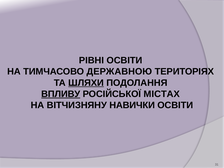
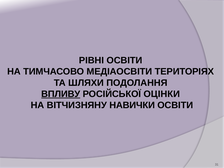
ДЕРЖАВНОЮ: ДЕРЖАВНОЮ -> МЕДІАОСВІТИ (119, 72)
ШЛЯХИ underline: present -> none (86, 83)
МІСТАХ: МІСТАХ -> ОЦІНКИ (162, 94)
